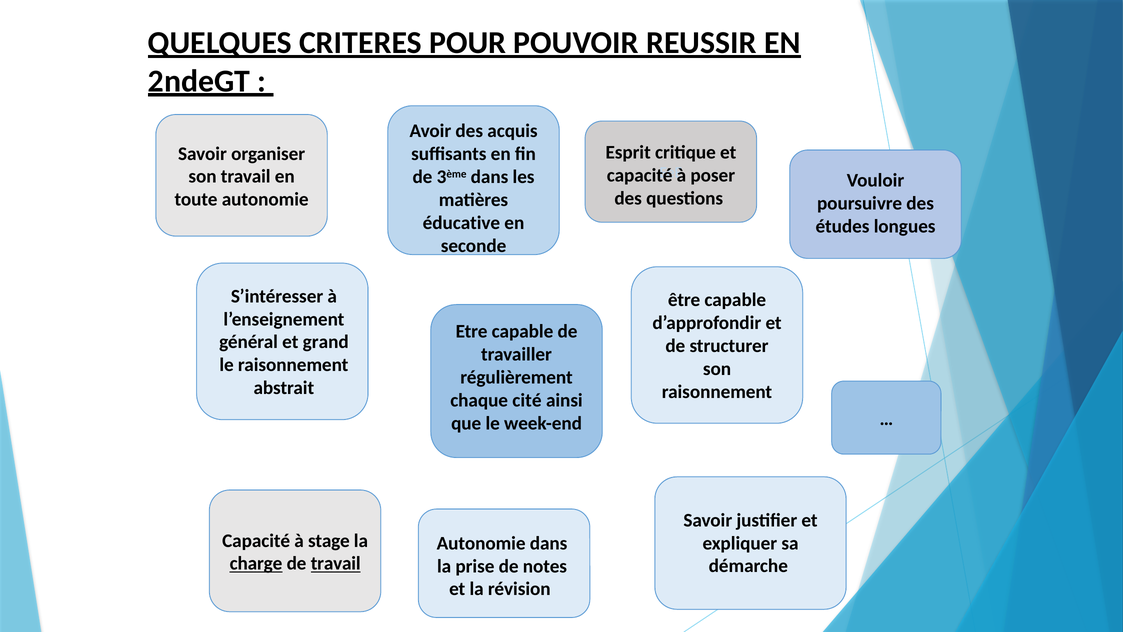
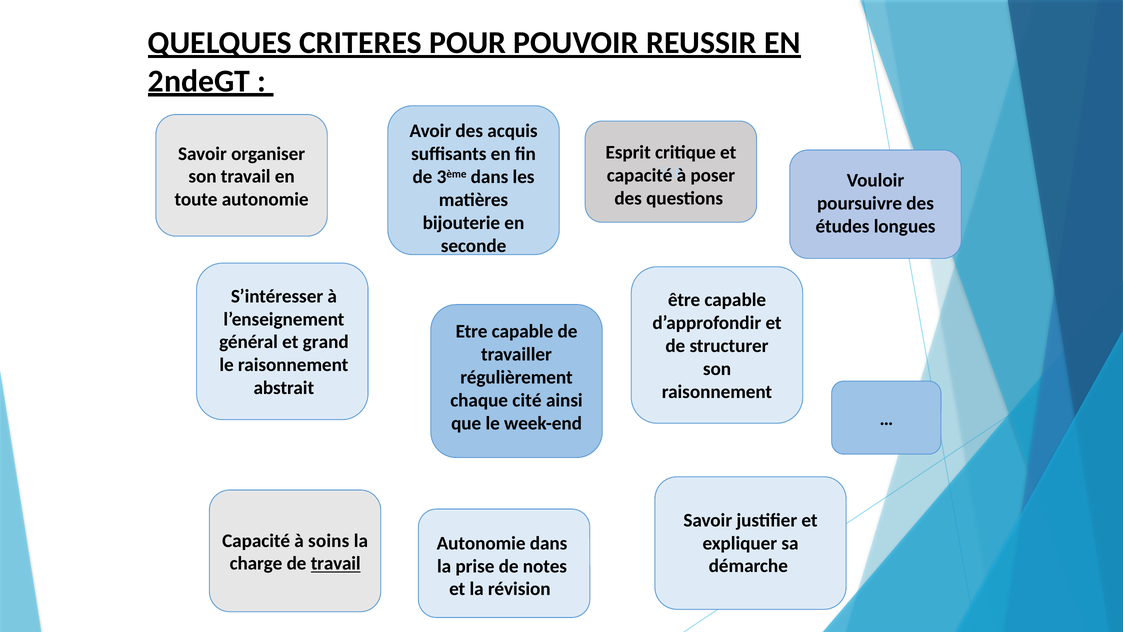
éducative: éducative -> bijouterie (461, 223)
stage: stage -> soins (329, 540)
charge underline: present -> none (256, 563)
